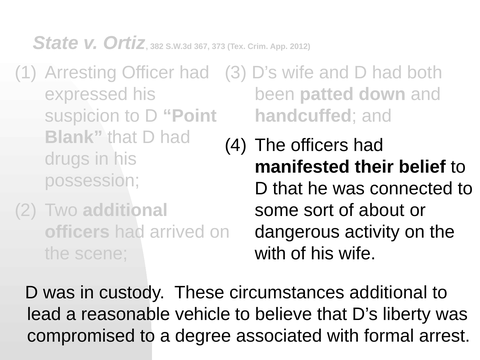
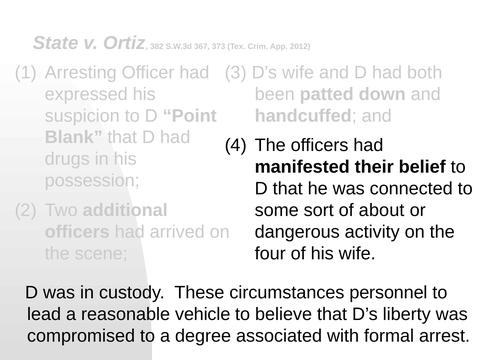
with: with -> four (270, 253)
circumstances additional: additional -> personnel (389, 293)
